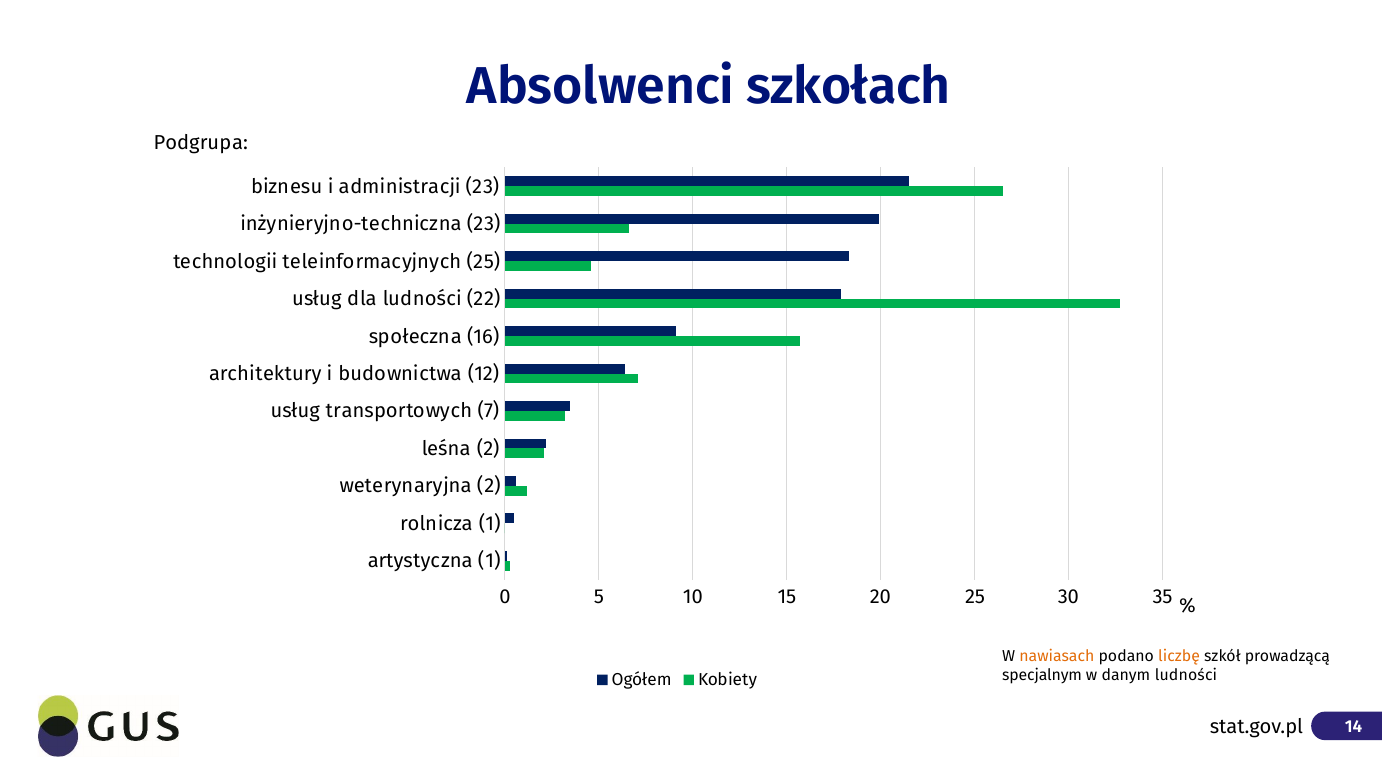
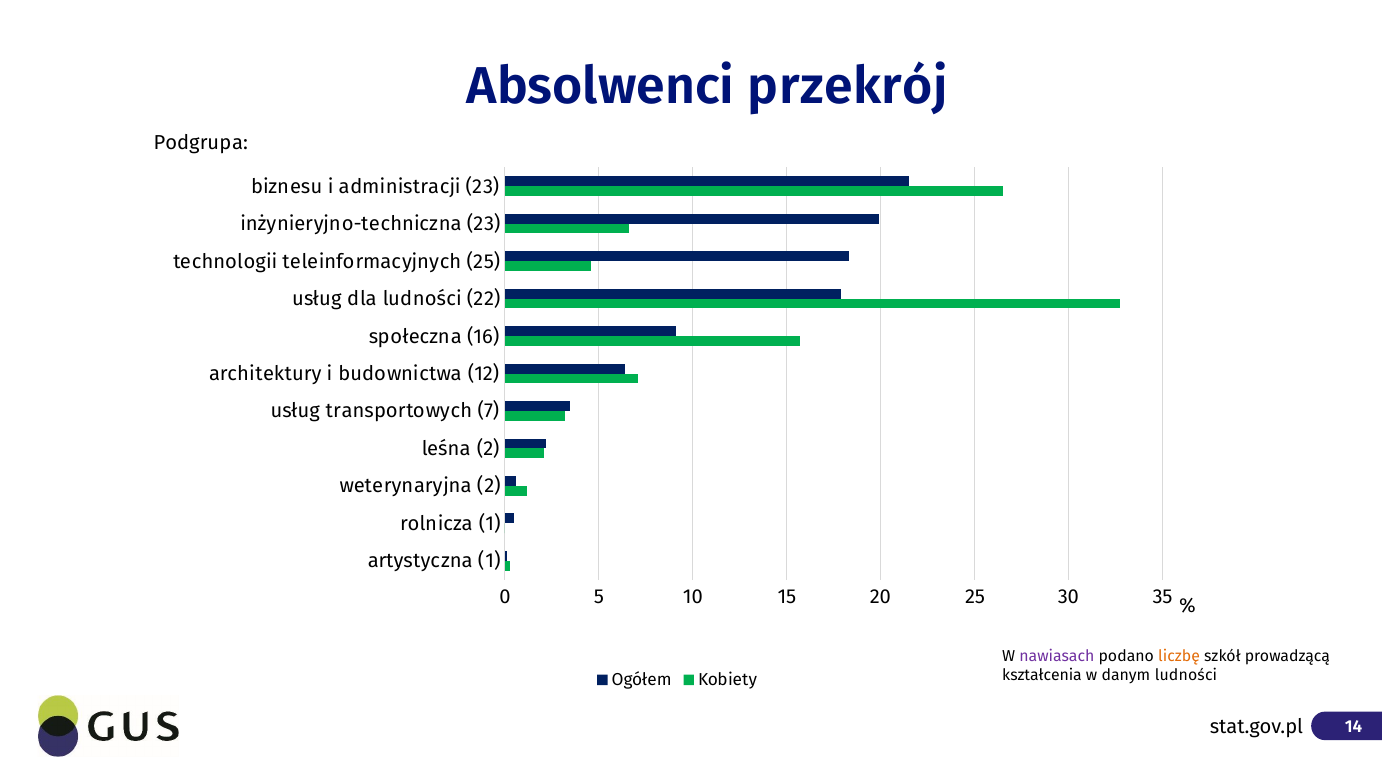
szkołach: szkołach -> przekrój (848, 87)
nawiasach colour: orange -> purple (1057, 656)
specjalnym: specjalnym -> kształcenia (1042, 675)
